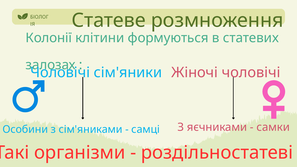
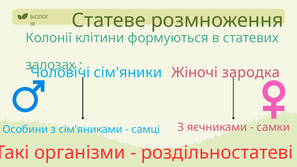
Жіночі чоловічі: чоловічі -> зародка (251, 72)
